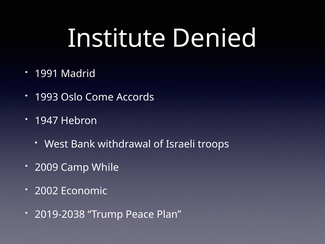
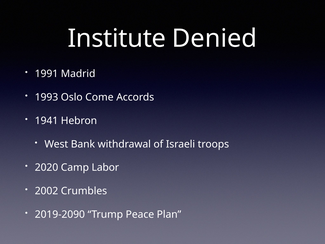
1947: 1947 -> 1941 (47, 121)
2009: 2009 -> 2020 (47, 167)
While: While -> Labor (105, 167)
Economic: Economic -> Crumbles (84, 191)
2019-2038: 2019-2038 -> 2019-2090 (60, 214)
